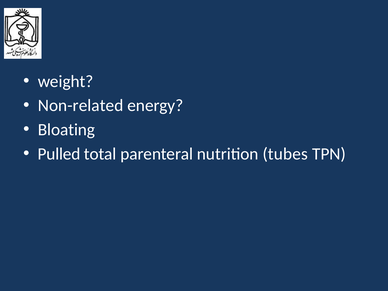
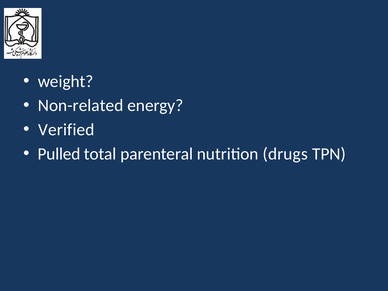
Bloating: Bloating -> Verified (66, 130)
tubes: tubes -> drugs (285, 154)
